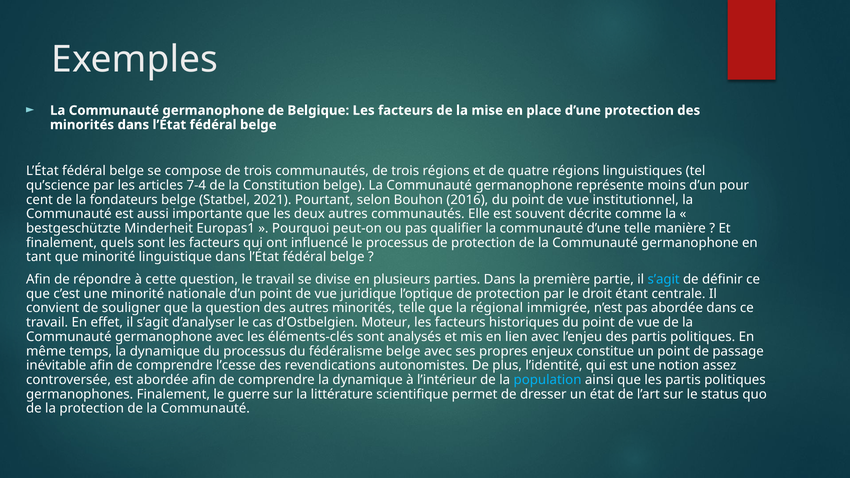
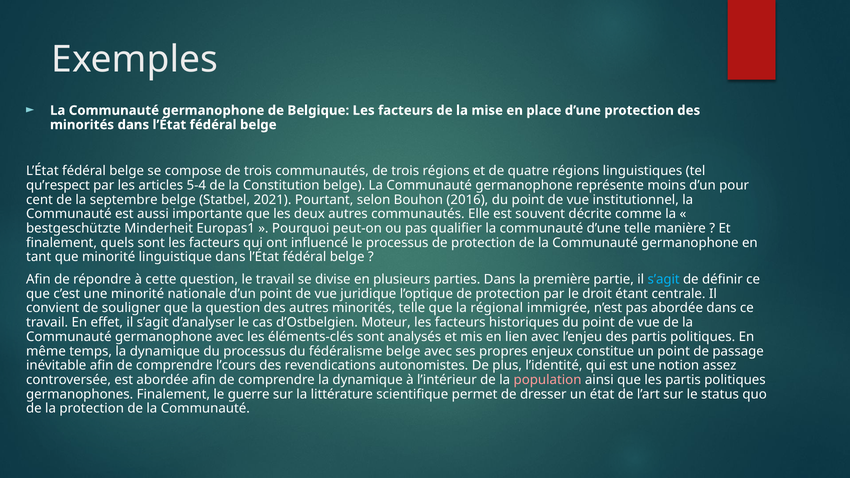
qu’science: qu’science -> qu’respect (58, 185)
7-4: 7-4 -> 5-4 (196, 185)
fondateurs: fondateurs -> septembre (124, 200)
l’cesse: l’cesse -> l’cours (236, 366)
population colour: light blue -> pink (548, 380)
